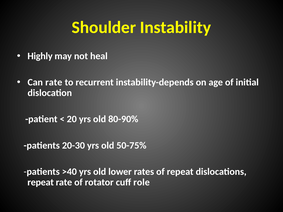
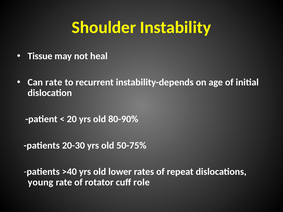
Highly: Highly -> Tissue (40, 56)
repeat: repeat -> young (41, 182)
